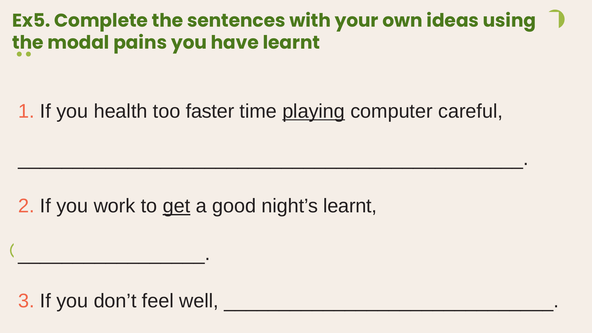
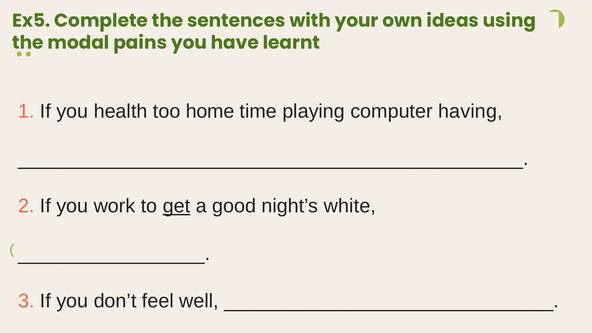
faster: faster -> home (210, 111)
playing underline: present -> none (314, 111)
careful: careful -> having (470, 111)
night’s learnt: learnt -> white (350, 206)
